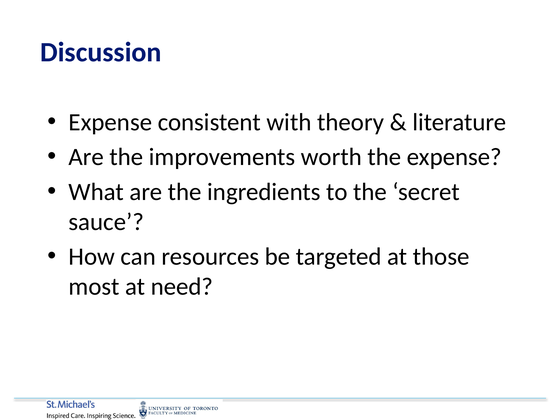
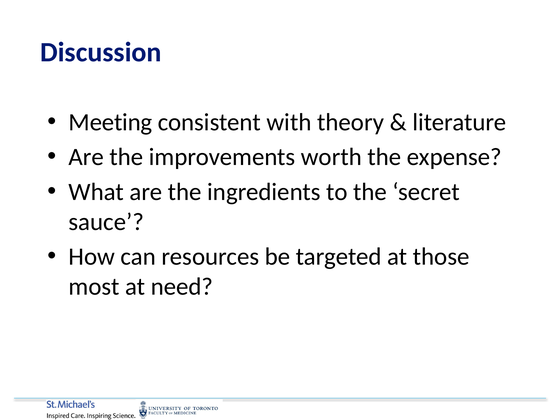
Expense: Expense -> Meeting (110, 122)
